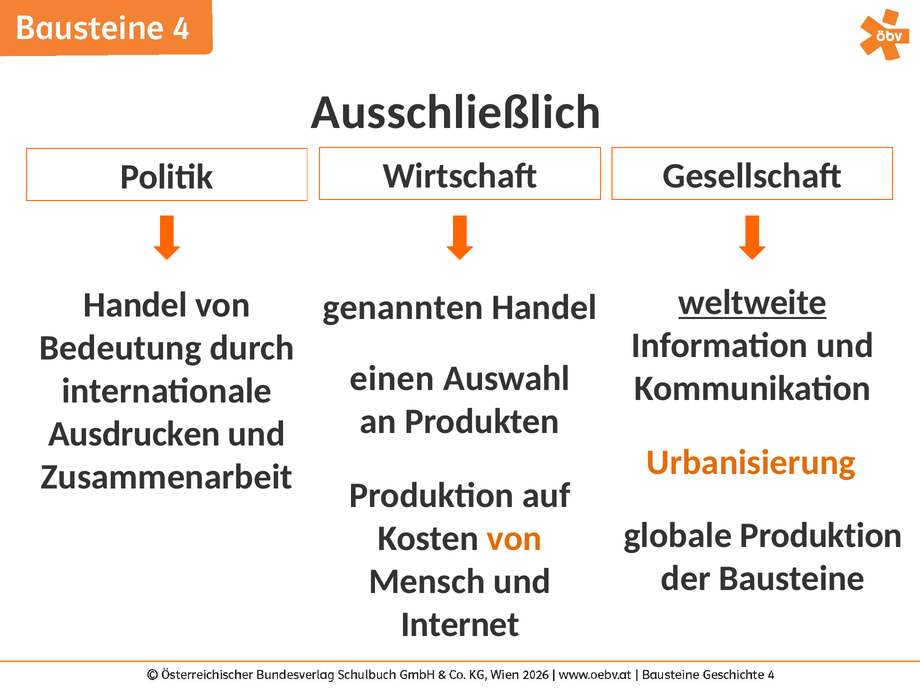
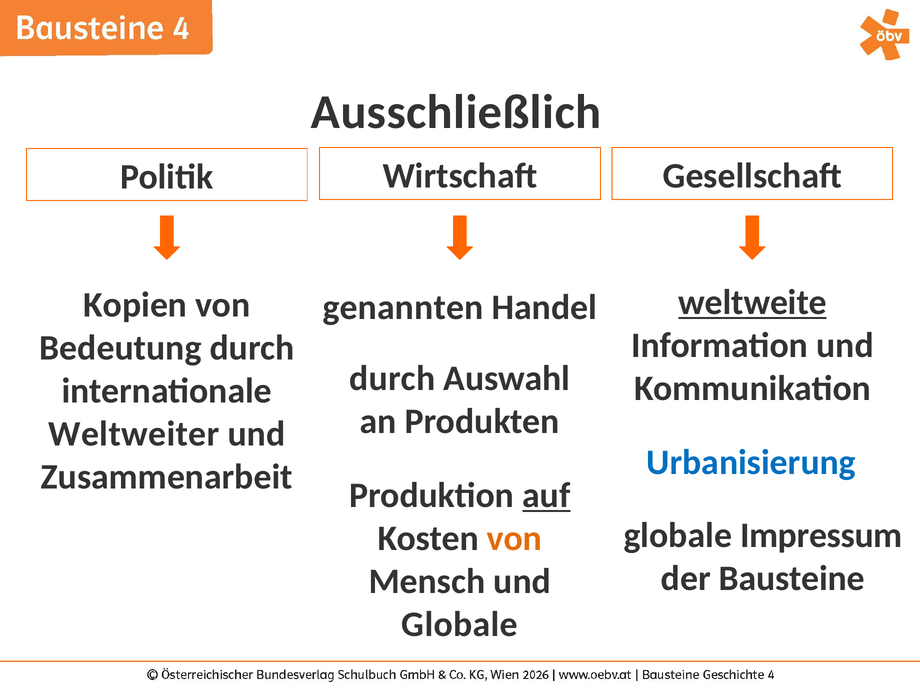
Handel: Handel -> Kopien (135, 305)
einen: einen -> durch (392, 378)
Ausdrucken: Ausdrucken -> Weltweiter (134, 434)
Urbanisierung colour: orange -> blue (751, 462)
auf underline: none -> present (546, 496)
globale Produktion: Produktion -> Impressum (821, 536)
Internet: Internet -> Globale (460, 624)
